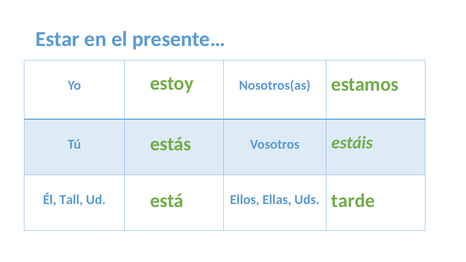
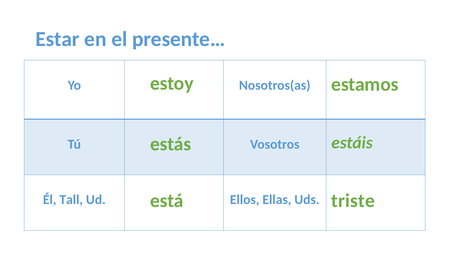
tarde: tarde -> triste (353, 201)
